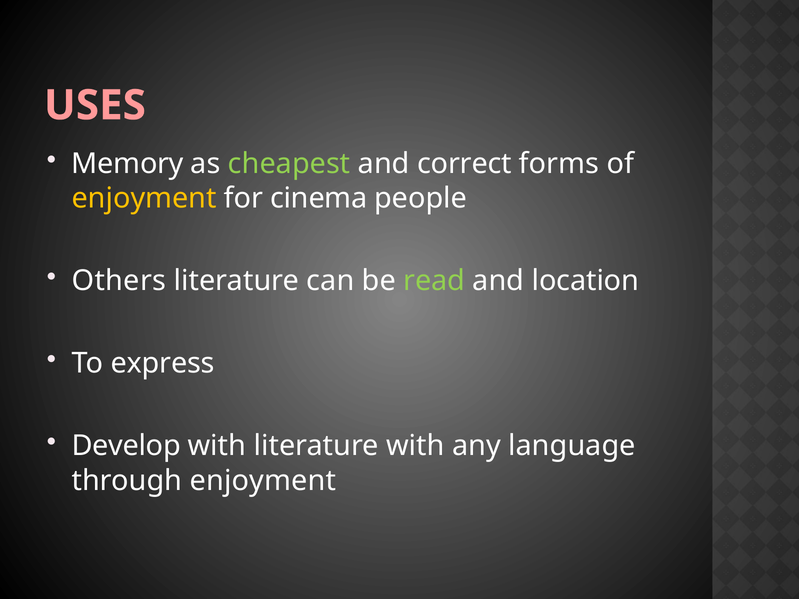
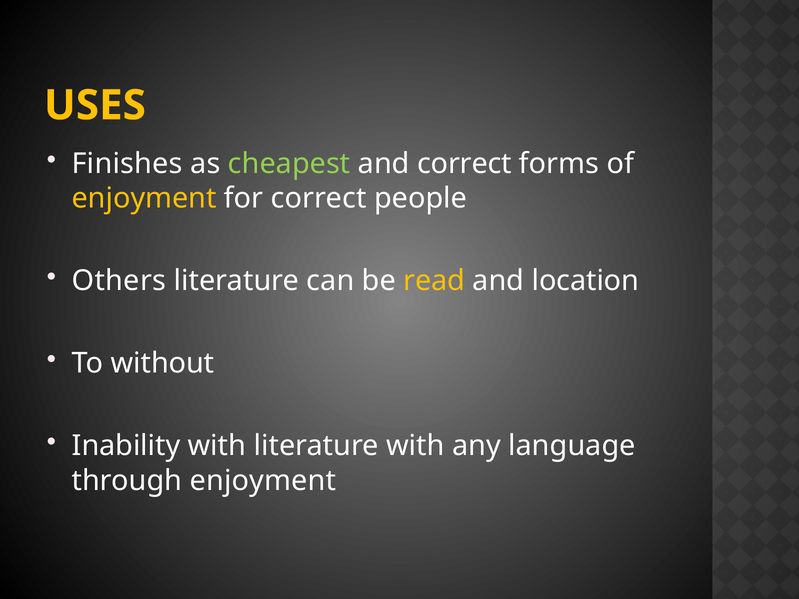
USES colour: pink -> yellow (95, 105)
Memory: Memory -> Finishes (127, 164)
for cinema: cinema -> correct (319, 199)
read colour: light green -> yellow (434, 281)
express: express -> without (163, 364)
Develop: Develop -> Inability (126, 446)
